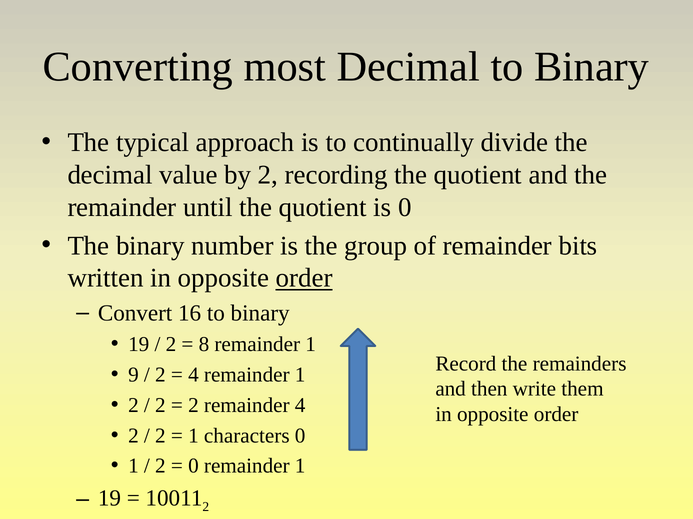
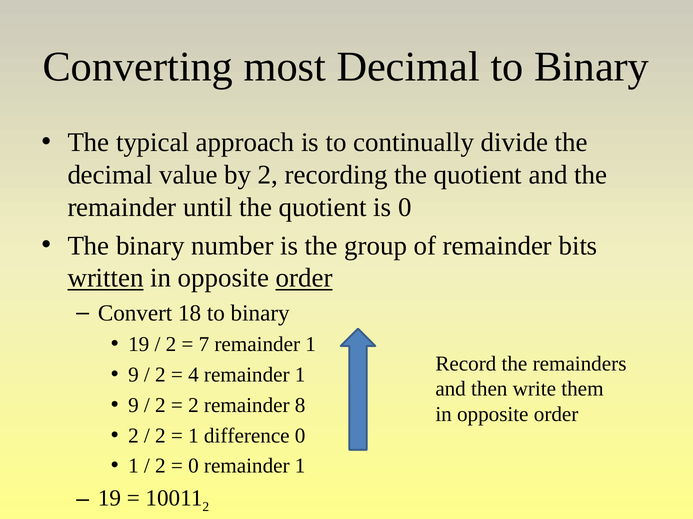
written underline: none -> present (106, 278)
16: 16 -> 18 (190, 314)
8: 8 -> 7 (204, 345)
2: 2 -> 9 (133, 406)
remainder 4: 4 -> 8 (300, 406)
characters: characters -> difference (247, 436)
